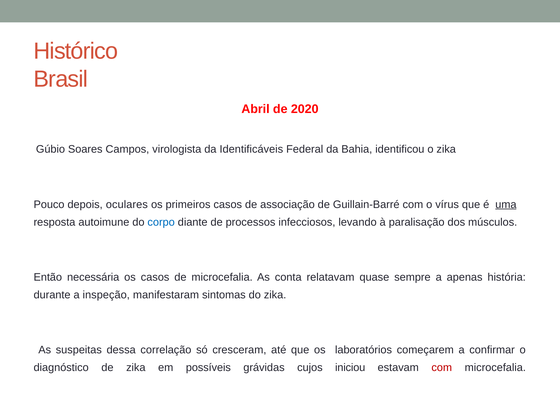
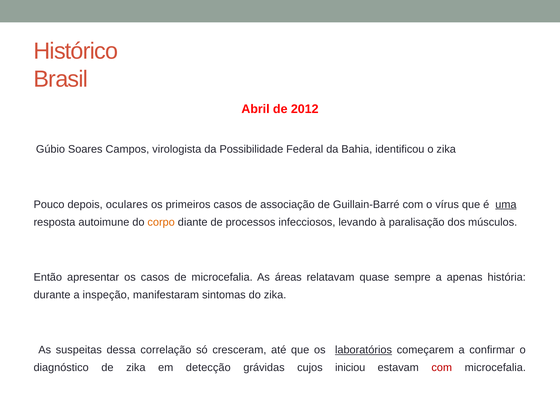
2020: 2020 -> 2012 (305, 109)
Identificáveis: Identificáveis -> Possibilidade (251, 149)
corpo colour: blue -> orange (161, 222)
necessária: necessária -> apresentar (93, 277)
conta: conta -> áreas (288, 277)
laboratórios underline: none -> present (363, 350)
possíveis: possíveis -> detecção (208, 368)
